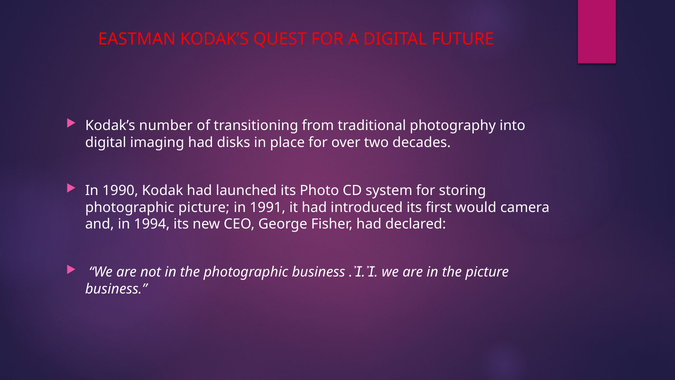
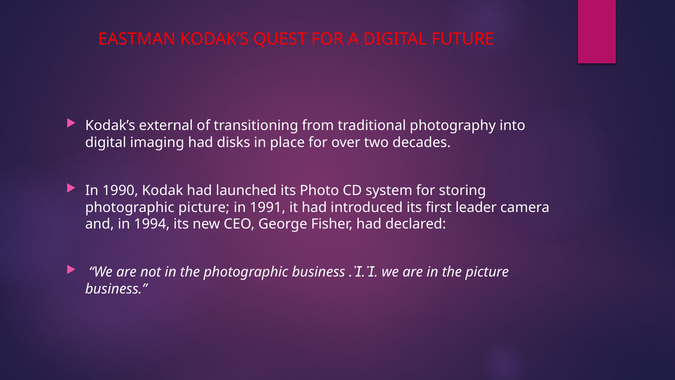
number: number -> external (166, 126)
would: would -> leader (476, 207)
